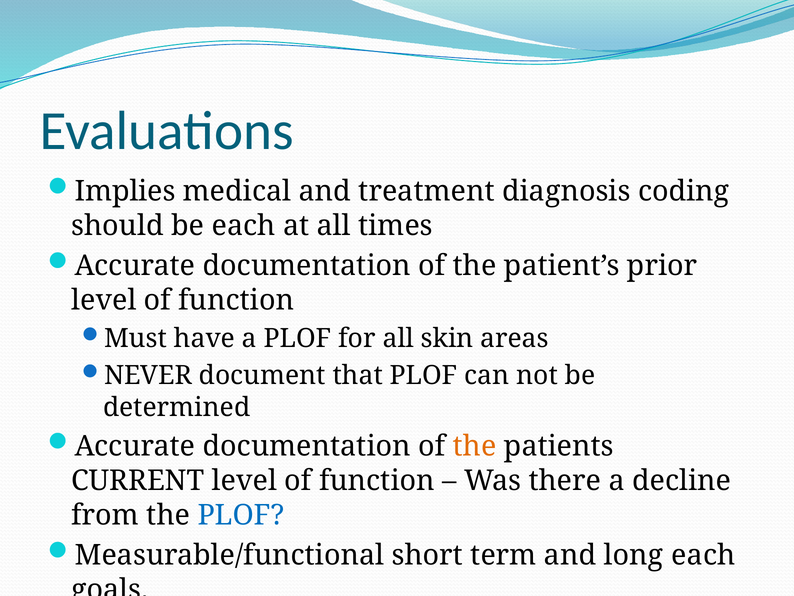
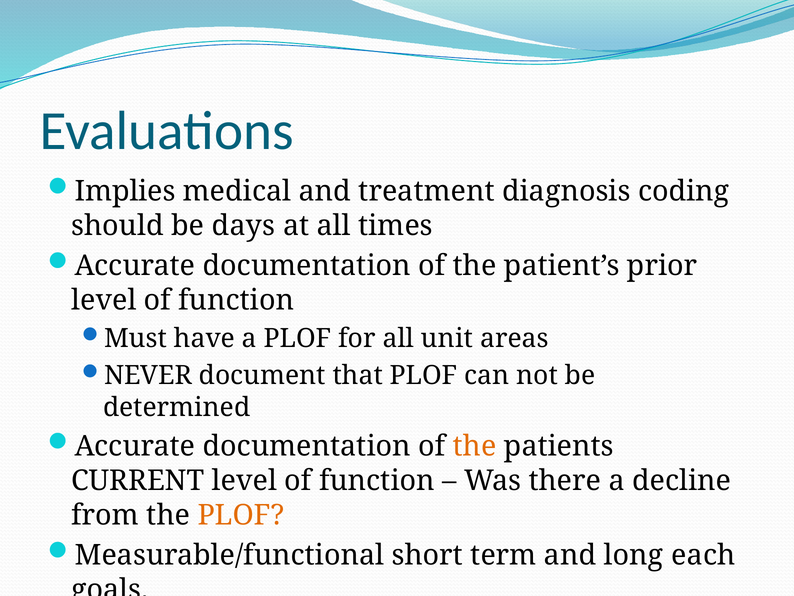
be each: each -> days (244, 226)
skin: skin -> unit (447, 338)
PLOF colour: blue -> orange (241, 515)
